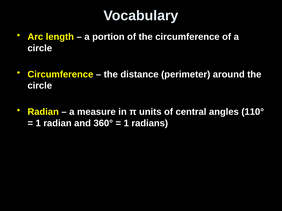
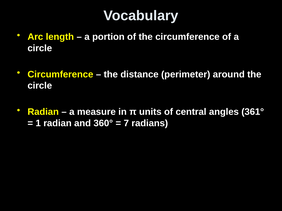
110°: 110° -> 361° (253, 112)
1: 1 -> 7 (126, 123)
